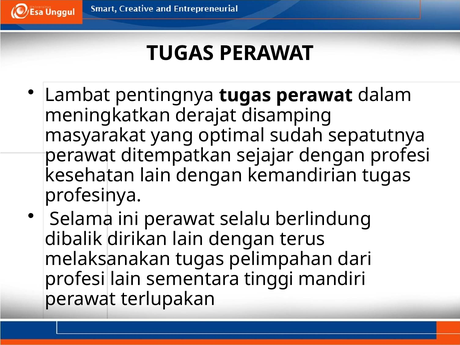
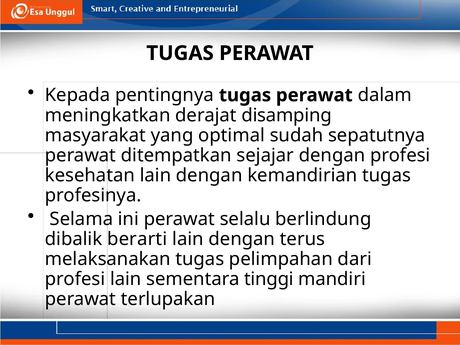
Lambat: Lambat -> Kepada (78, 95)
dirikan: dirikan -> berarti (137, 239)
